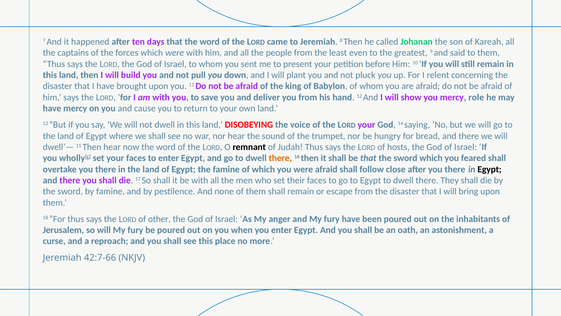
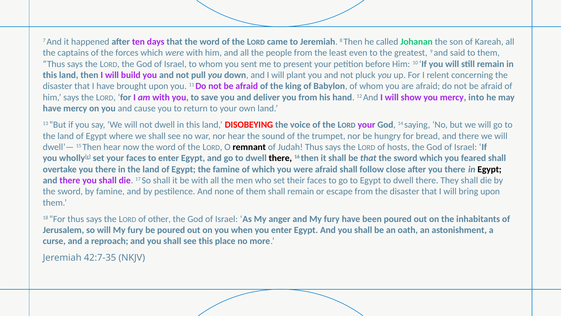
role: role -> into (476, 97)
there colour: orange -> black (280, 158)
42:7-66: 42:7-66 -> 42:7-35 (100, 257)
